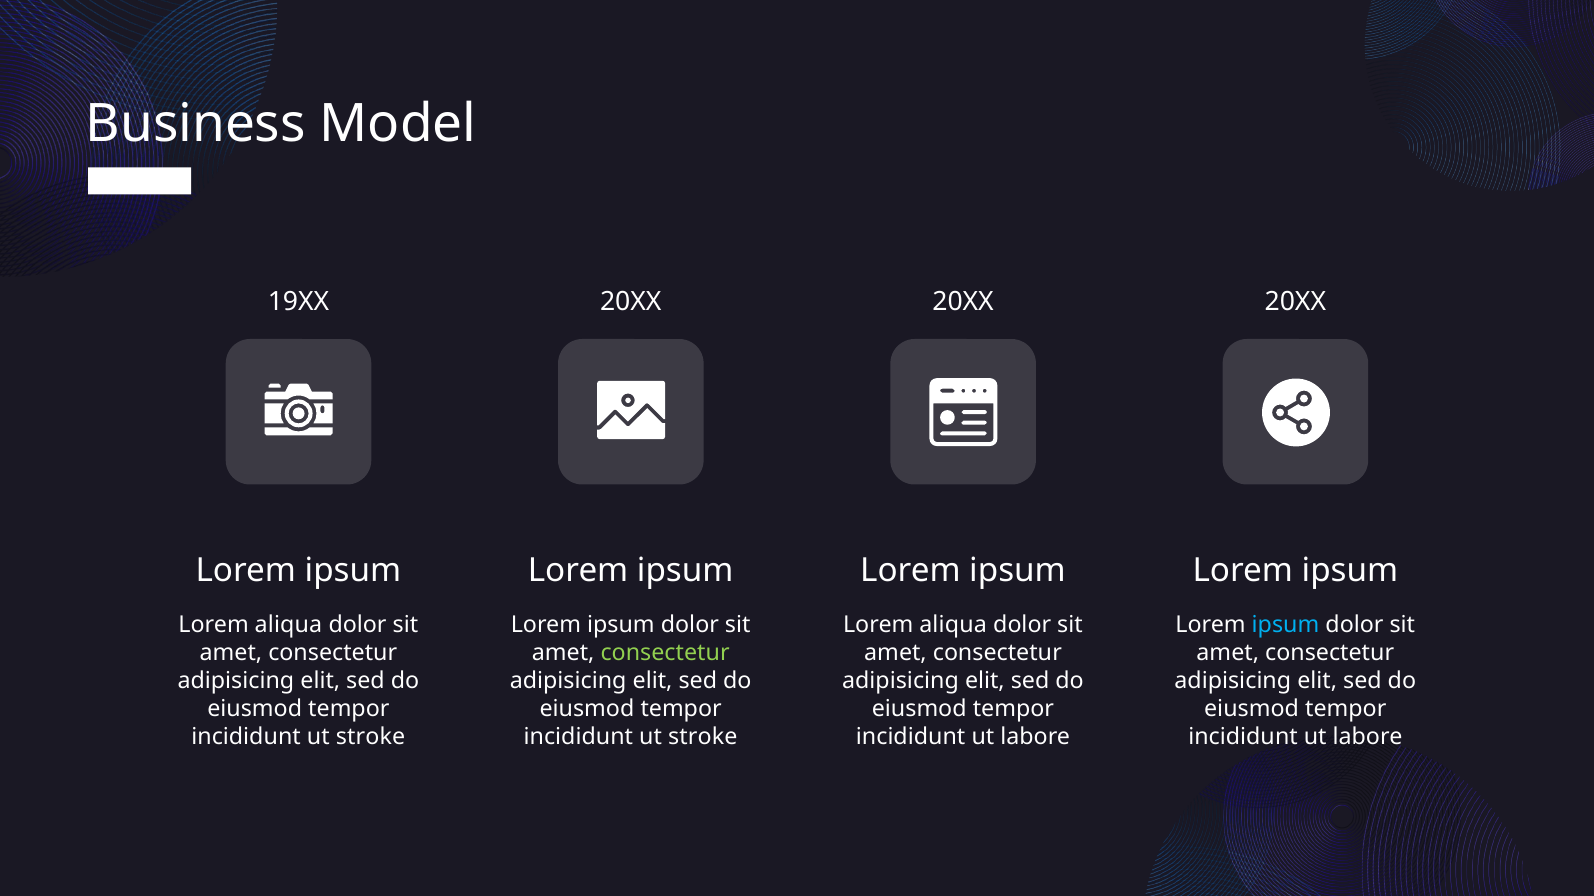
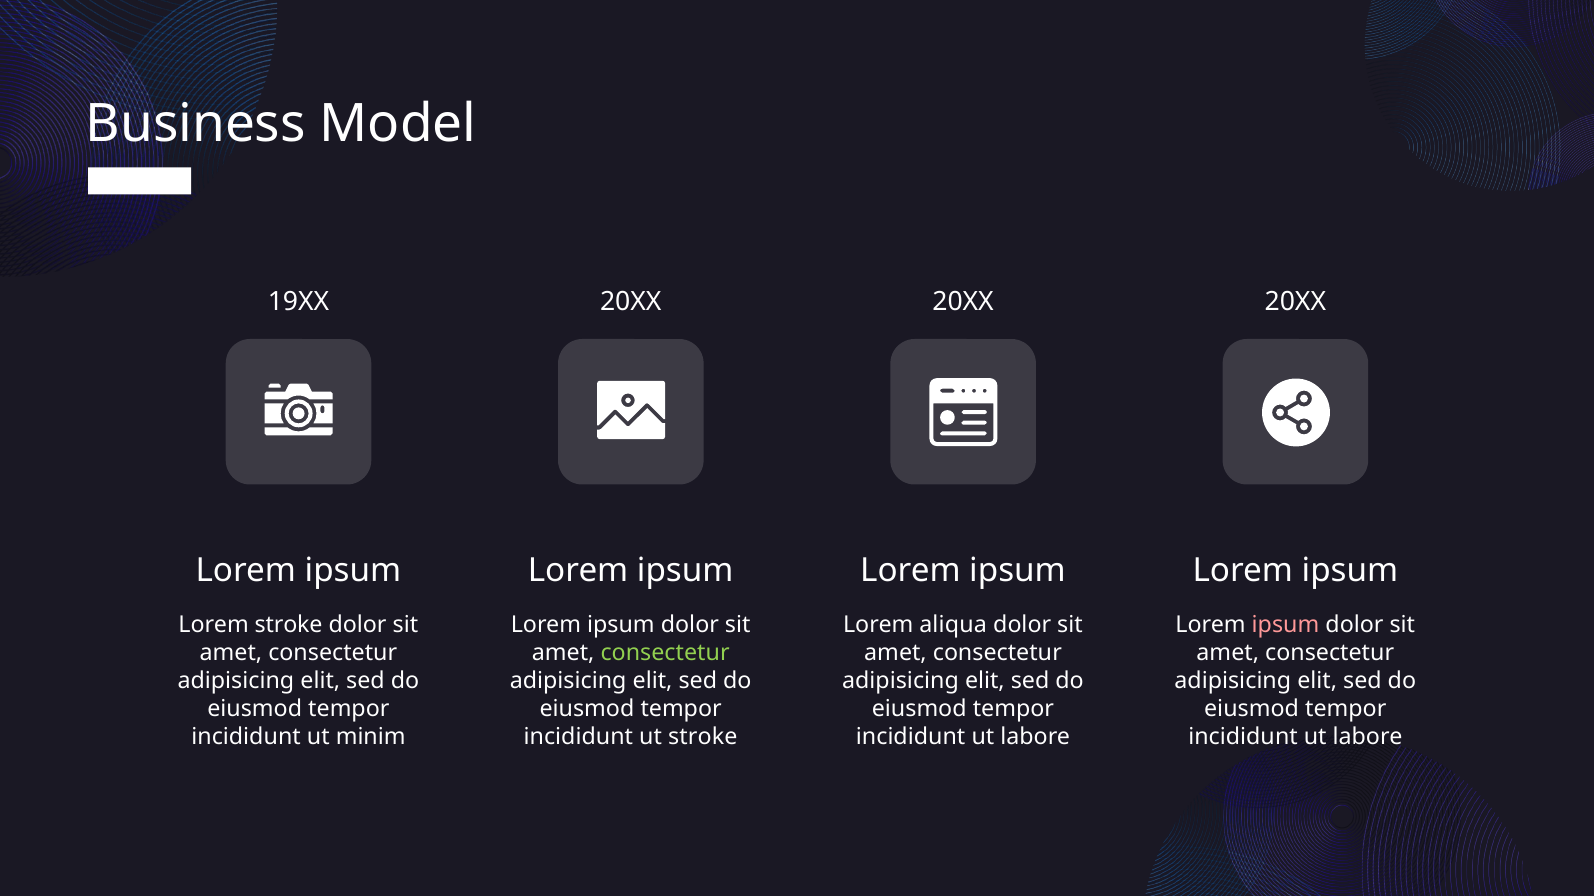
aliqua: aliqua -> stroke (289, 626)
ipsum colour: light blue -> pink (1285, 626)
stroke: stroke -> minim (371, 737)
